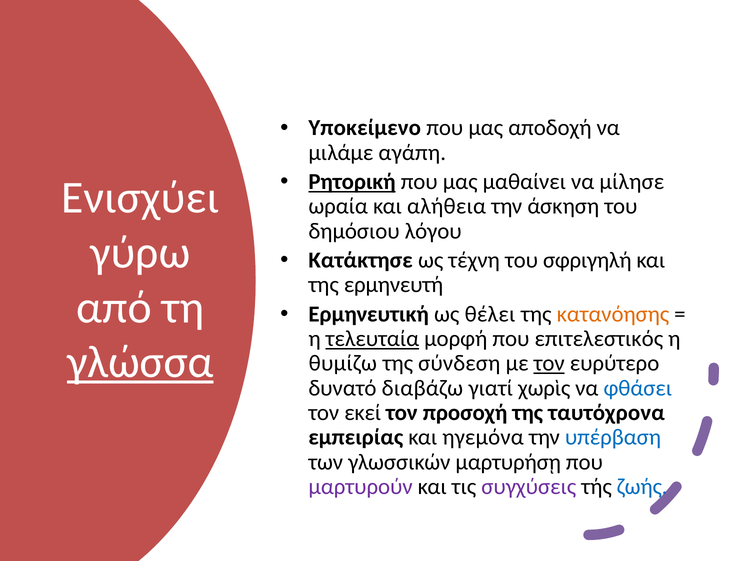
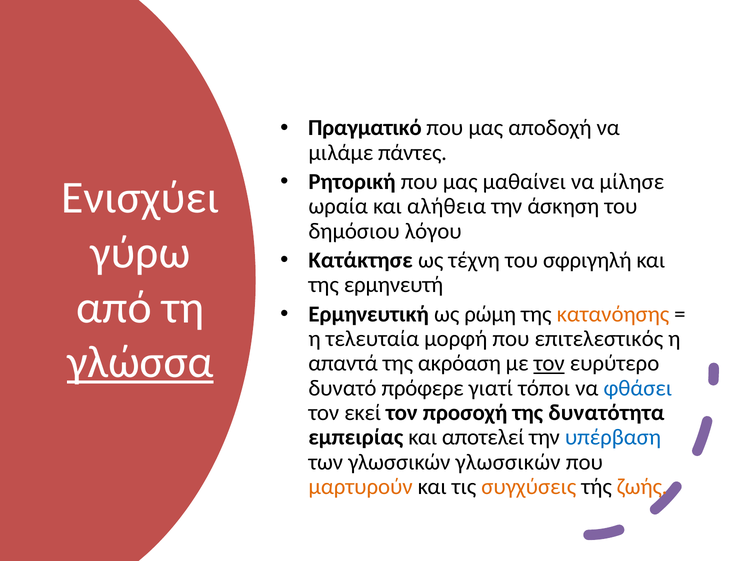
Υποκείμενο: Υποκείμενο -> Πραγματικό (365, 128)
αγάπη: αγάπη -> πάντες (413, 153)
Ρητορική underline: present -> none (352, 182)
θέλει: θέλει -> ρώμη (490, 314)
τελευταία underline: present -> none (372, 339)
θυμίζω: θυμίζω -> απαντά (343, 363)
σύνδεση: σύνδεση -> ακρόαση (459, 363)
διαβάζω: διαβάζω -> πρόφερε (423, 388)
χωρὶς: χωρὶς -> τόποι (544, 388)
ταυτόχρονα: ταυτόχρονα -> δυνατότητα (606, 413)
ηγεμόνα: ηγεμόνα -> αποτελεί (483, 437)
γλωσσικών μαρτυρήσῃ: μαρτυρήσῃ -> γλωσσικών (508, 462)
μαρτυρούν colour: purple -> orange (361, 487)
συγχύσεις colour: purple -> orange (529, 487)
ζωής colour: blue -> orange (642, 487)
